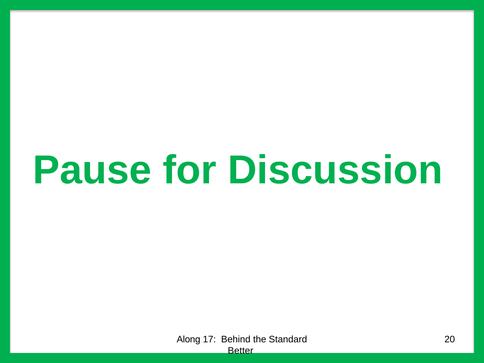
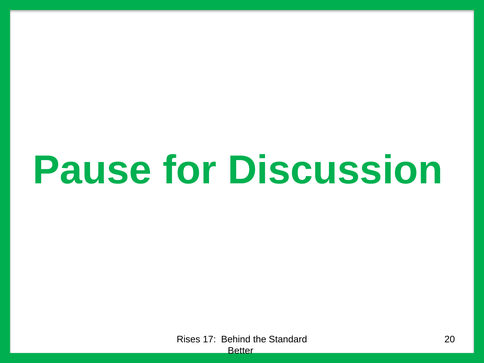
Along: Along -> Rises (188, 339)
